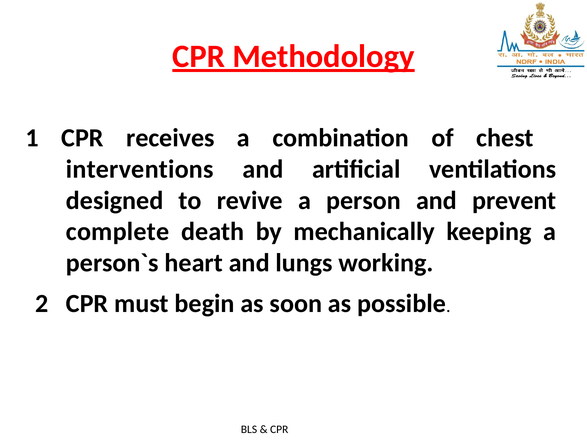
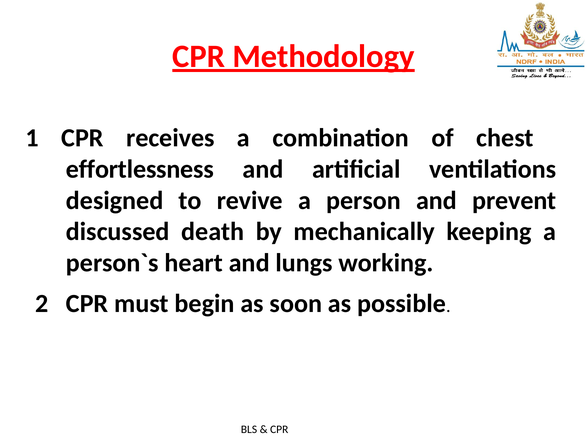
interventions: interventions -> effortlessness (140, 169)
complete: complete -> discussed (118, 232)
